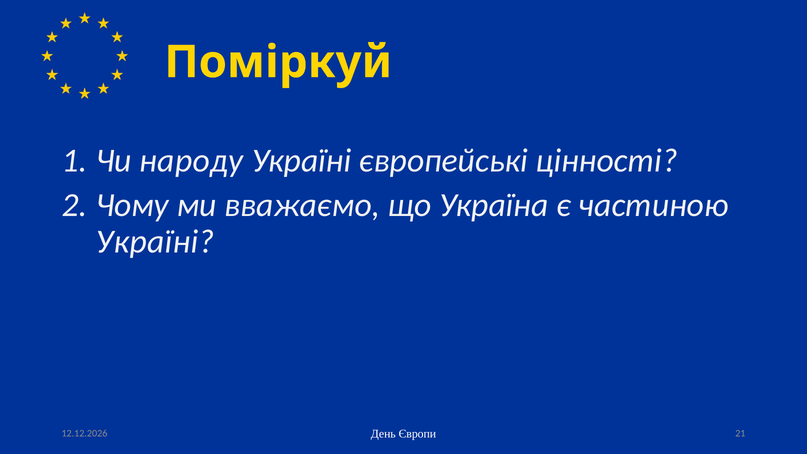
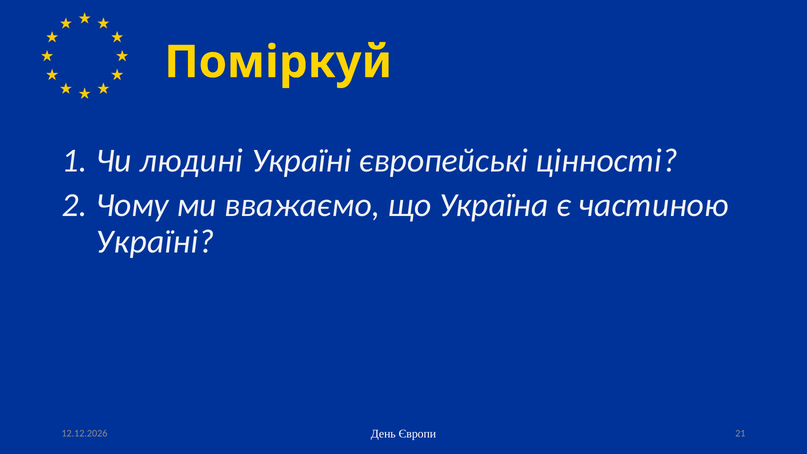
народу: народу -> людині (191, 161)
